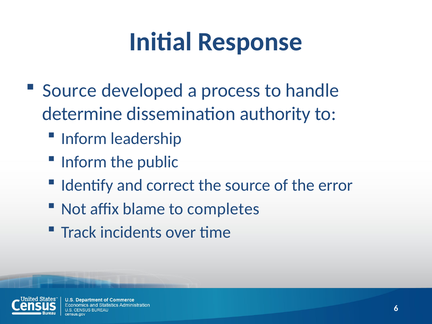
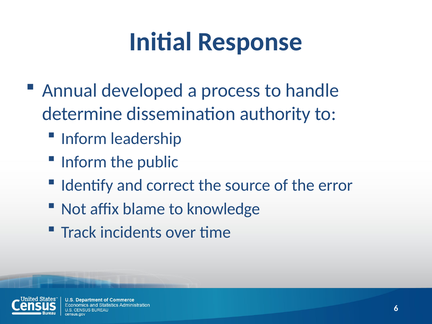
Source: Source -> Annual (70, 91)
completes: completes -> knowledge (223, 209)
